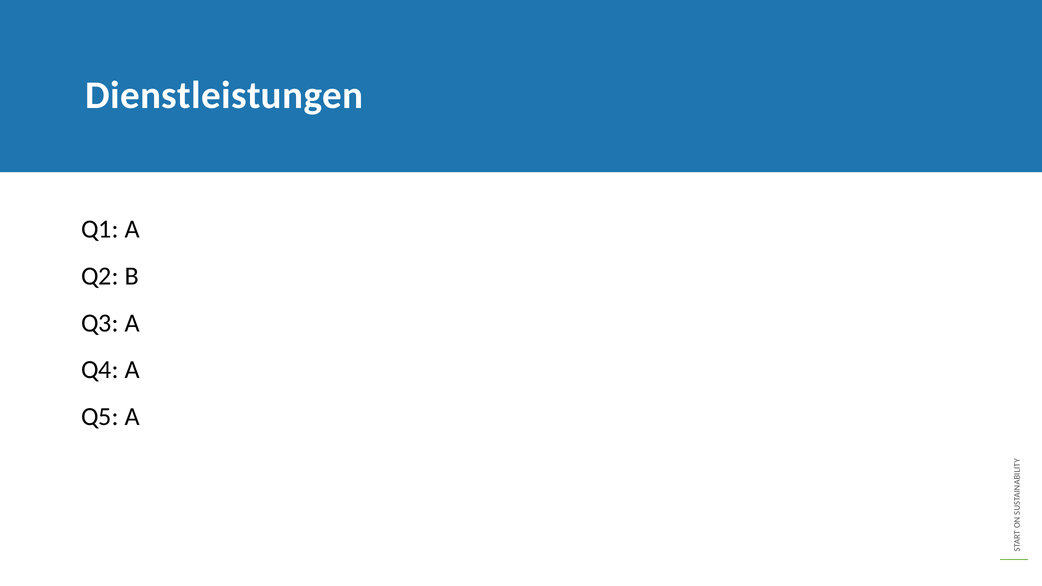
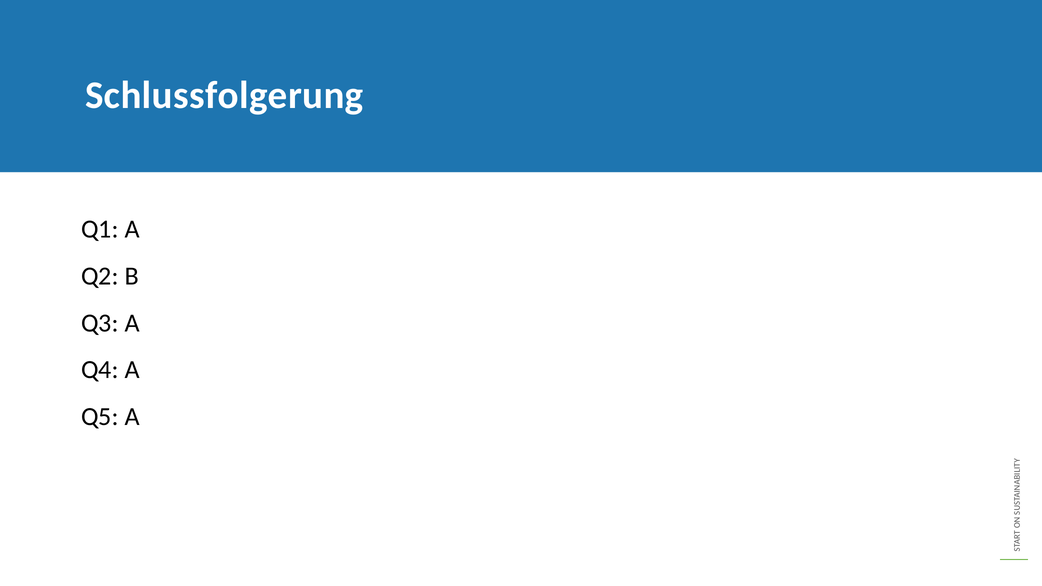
Dienstleistungen: Dienstleistungen -> Schlussfolgerung (224, 95)
